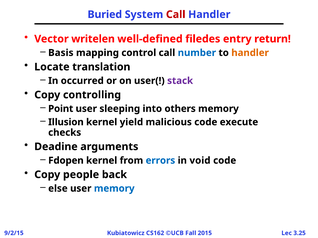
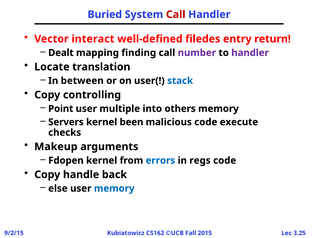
writelen: writelen -> interact (93, 39)
Basis: Basis -> Dealt (61, 53)
control: control -> finding (139, 53)
number colour: blue -> purple (197, 53)
handler colour: orange -> purple (250, 53)
occurred: occurred -> between (82, 81)
stack colour: purple -> blue (180, 81)
sleeping: sleeping -> multiple (120, 109)
Illusion: Illusion -> Servers (66, 122)
yield: yield -> been (131, 122)
Deadine: Deadine -> Makeup (56, 147)
void: void -> regs (200, 161)
people: people -> handle (81, 175)
